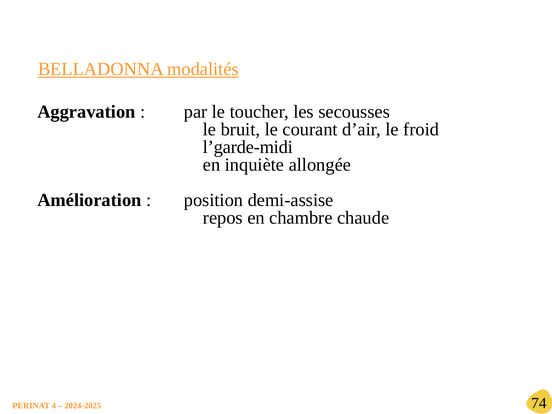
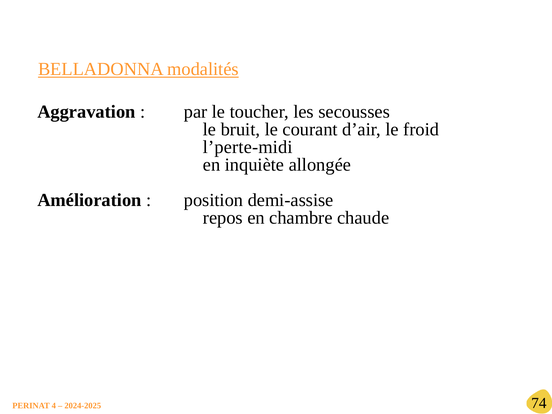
l’garde-midi: l’garde-midi -> l’perte-midi (248, 147)
